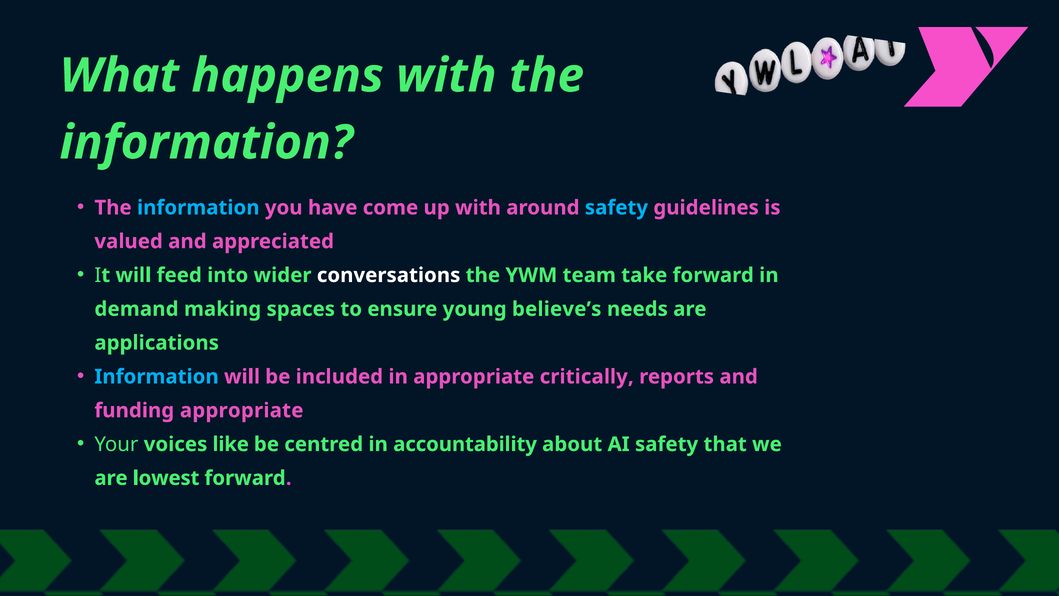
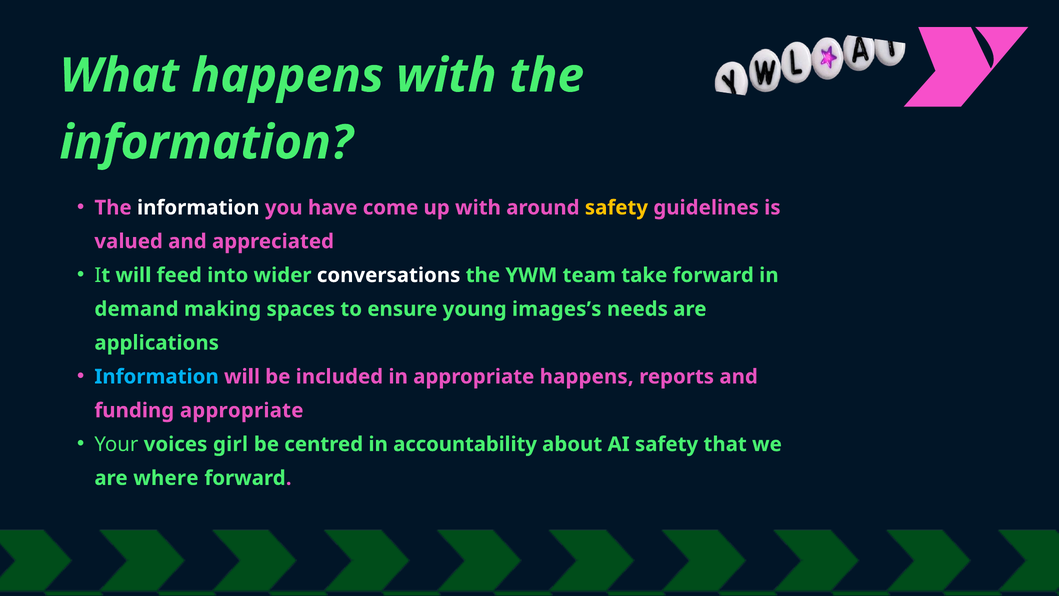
information colour: light blue -> white (198, 208)
safety colour: light blue -> yellow (616, 208)
believe’s: believe’s -> images’s (557, 309)
appropriate critically: critically -> happens (587, 377)
like: like -> girl (230, 444)
lowest: lowest -> where (166, 478)
